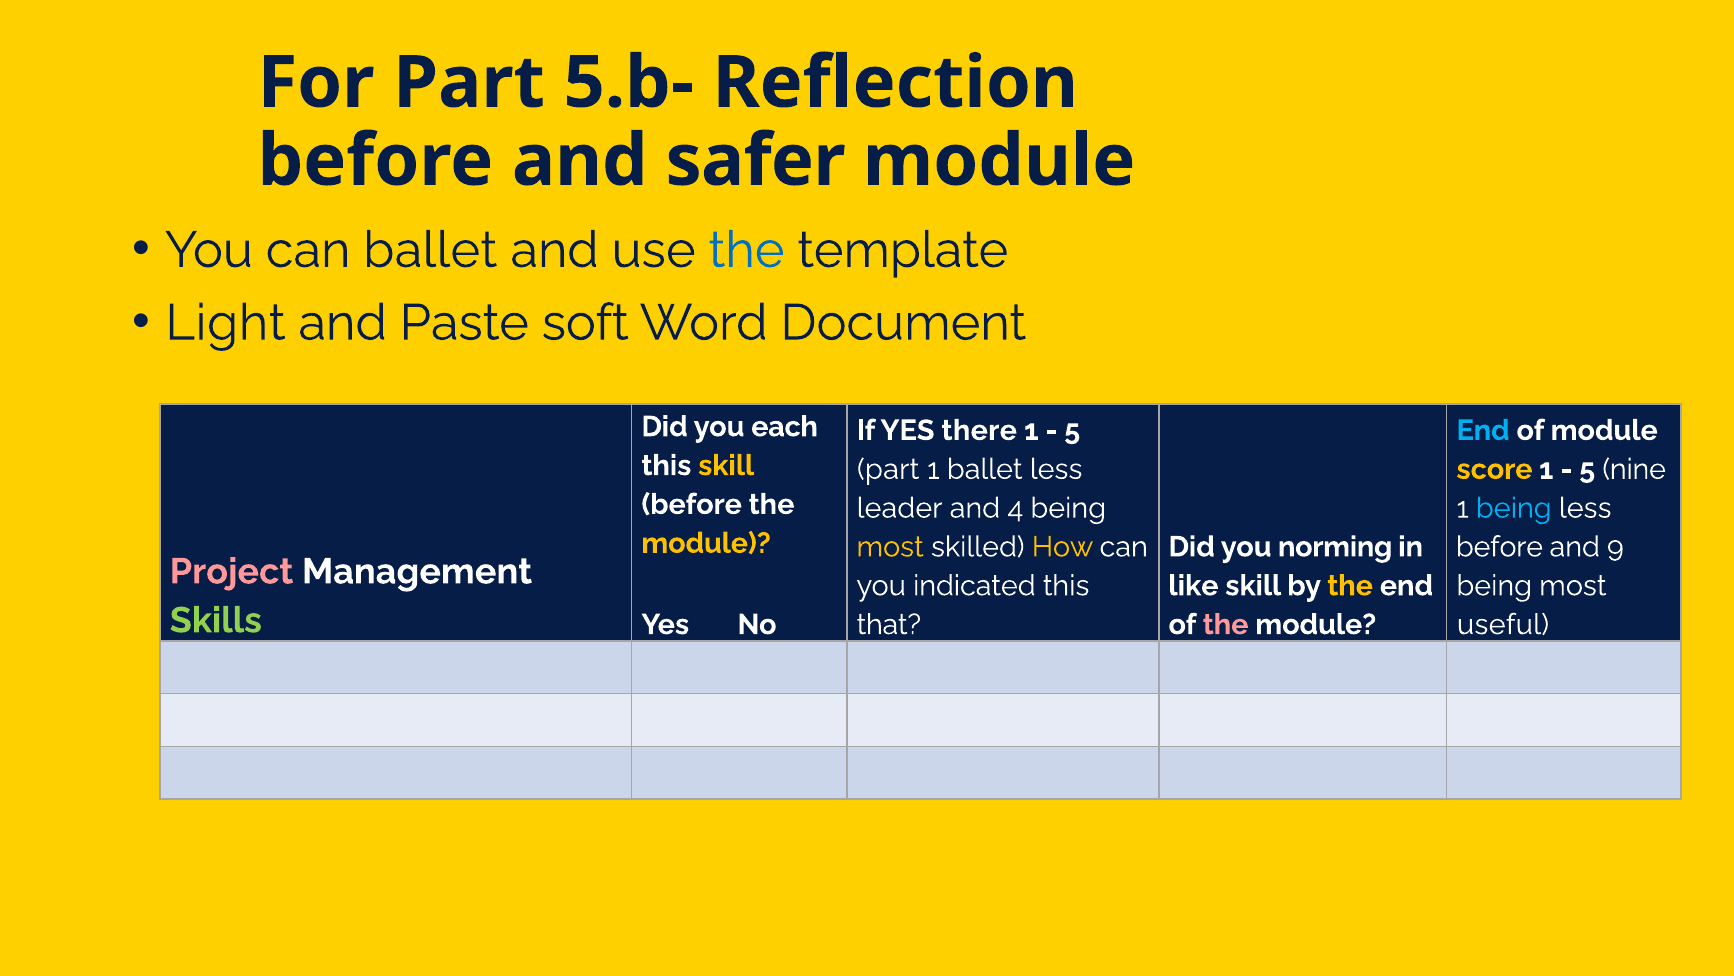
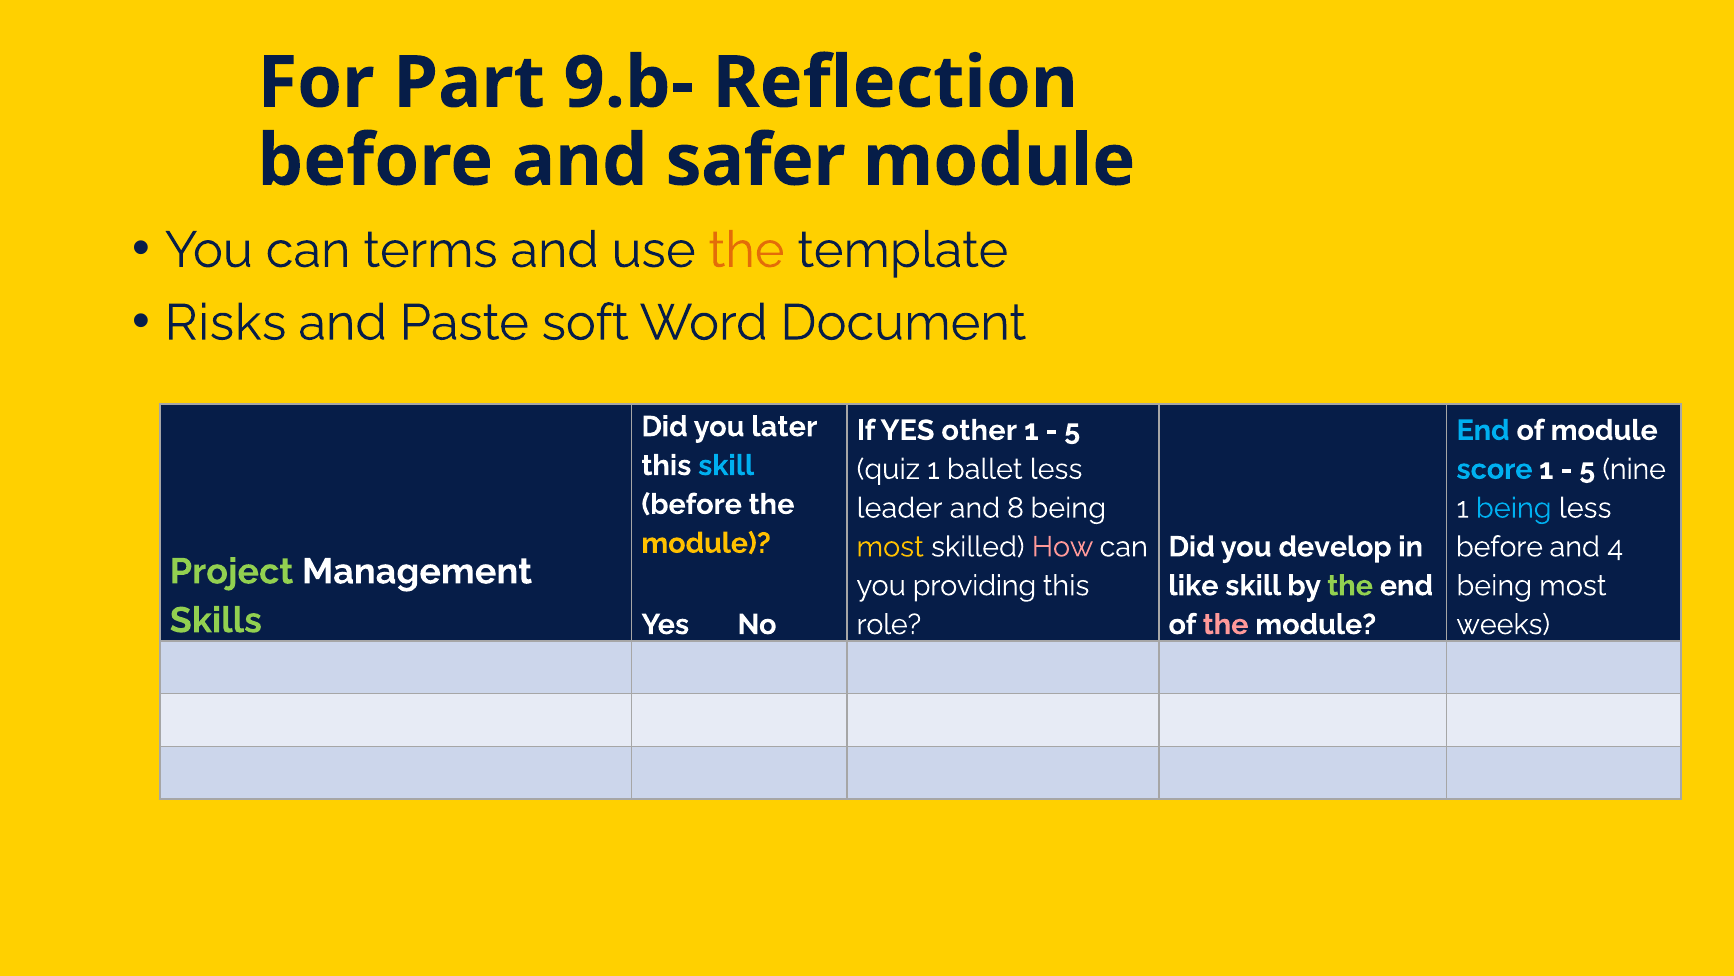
5.b-: 5.b- -> 9.b- (629, 83)
can ballet: ballet -> terms (430, 250)
the colour: blue -> orange (746, 250)
Light: Light -> Risks (226, 323)
each: each -> later (784, 426)
there: there -> other (979, 430)
skill colour: yellow -> light blue (726, 465)
part: part -> quiz (888, 469)
score colour: yellow -> light blue (1494, 469)
4: 4 -> 8 (1015, 508)
How colour: yellow -> pink (1063, 547)
norming: norming -> develop (1335, 547)
9: 9 -> 4 (1615, 547)
Project colour: pink -> light green (232, 571)
indicated: indicated -> providing (974, 585)
the colour: yellow -> light green (1350, 585)
that: that -> role (889, 624)
useful: useful -> weeks (1503, 624)
